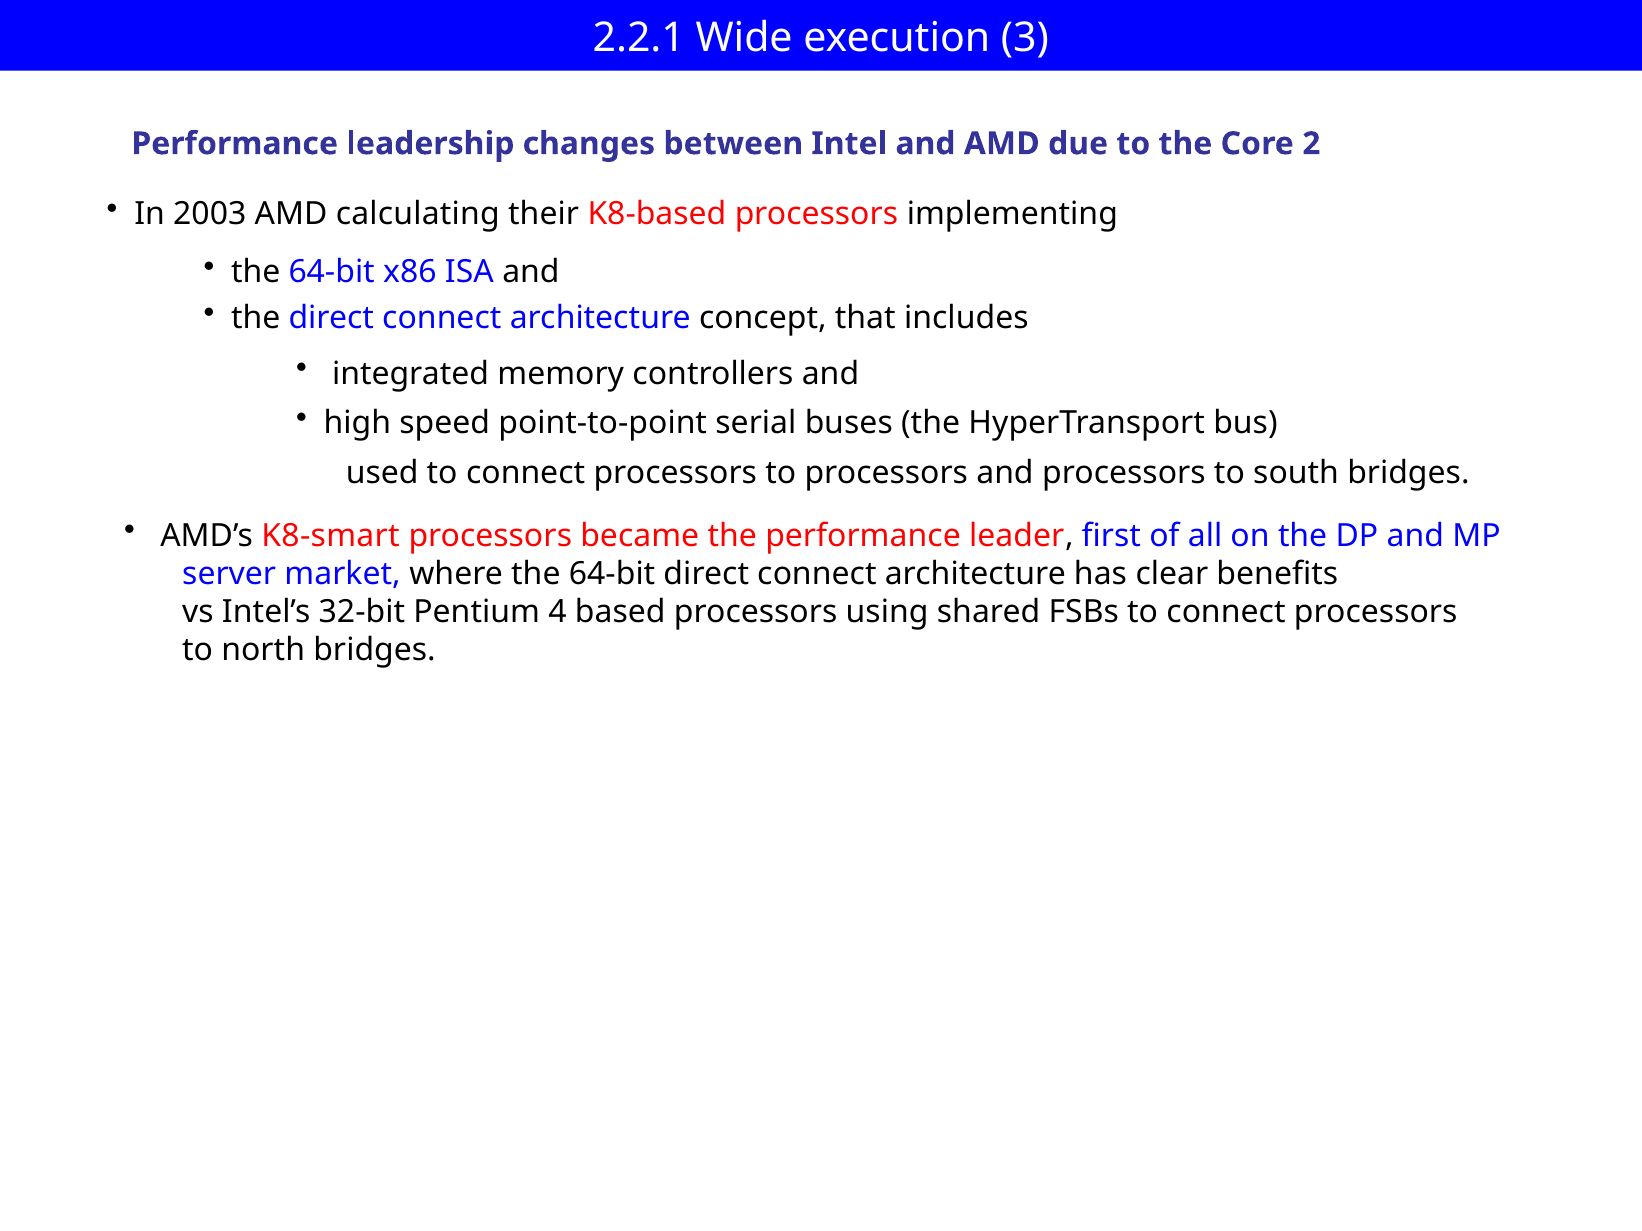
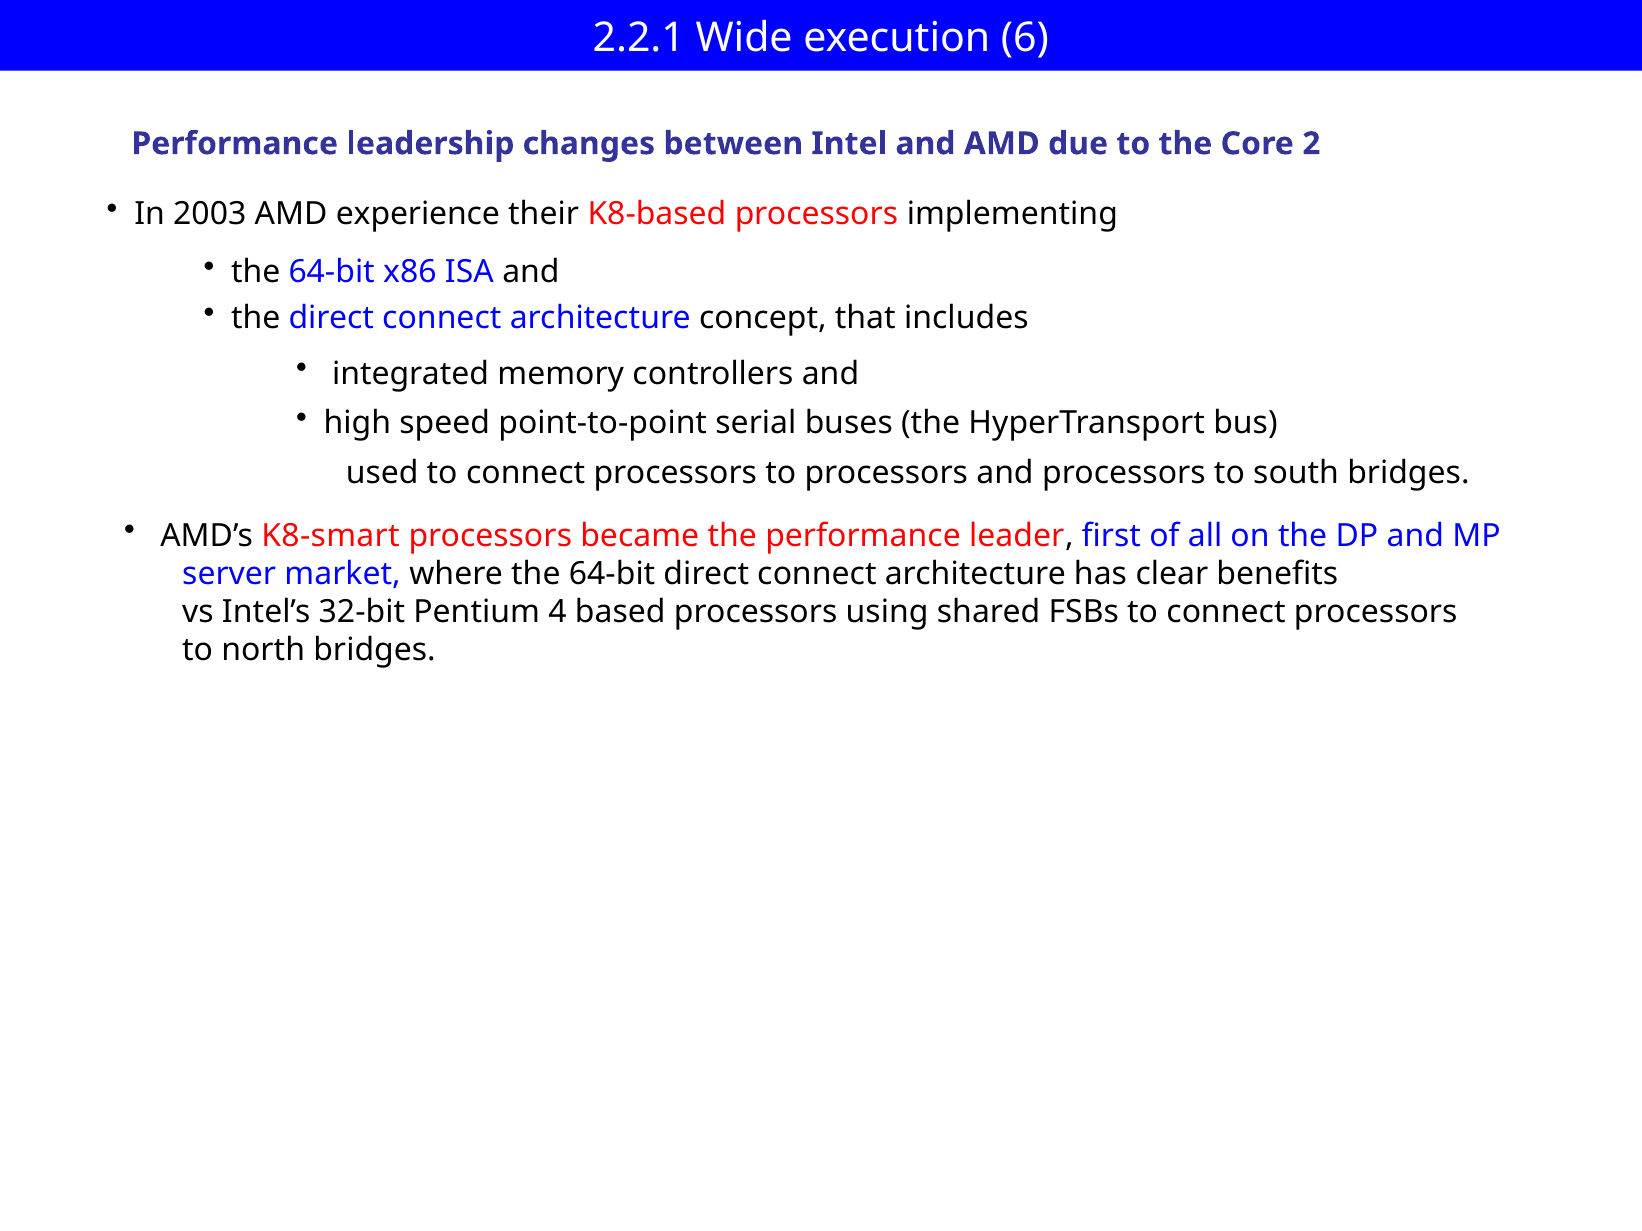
3: 3 -> 6 (1025, 38)
calculating: calculating -> experience (418, 214)
